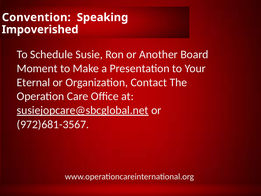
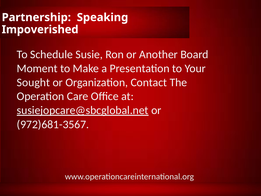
Convention: Convention -> Partnership (36, 17)
Eternal: Eternal -> Sought (33, 82)
